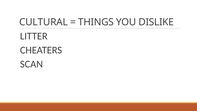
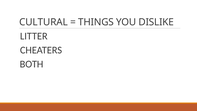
SCAN: SCAN -> BOTH (32, 64)
